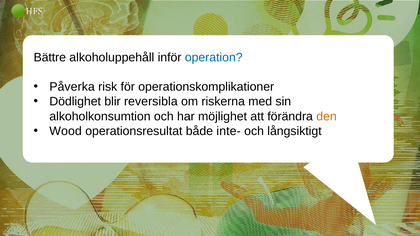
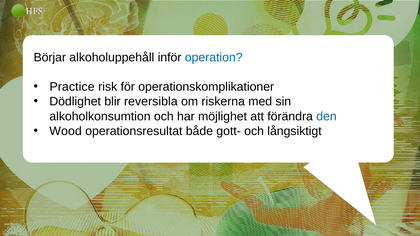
Bättre: Bättre -> Börjar (50, 58)
Påverka: Påverka -> Practice (72, 87)
den colour: orange -> blue (326, 116)
inte-: inte- -> gott- (229, 131)
